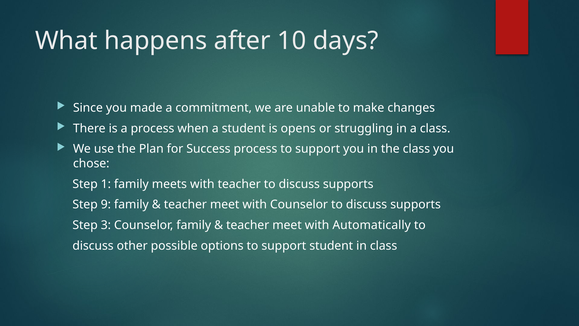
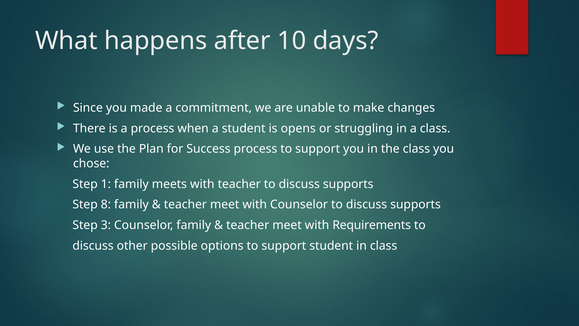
9: 9 -> 8 (106, 204)
Automatically: Automatically -> Requirements (372, 225)
